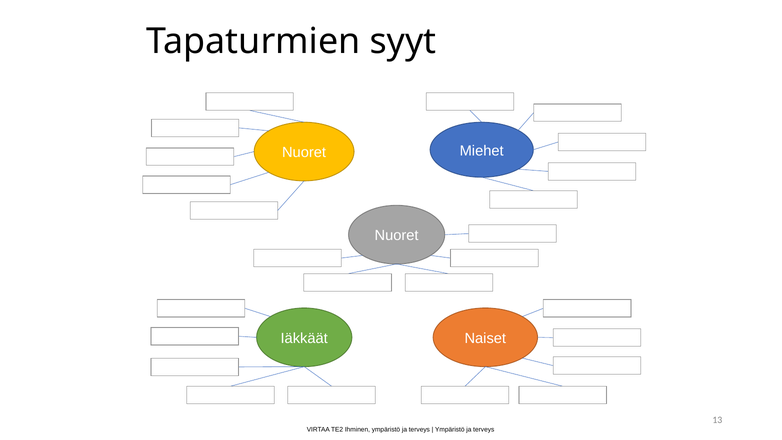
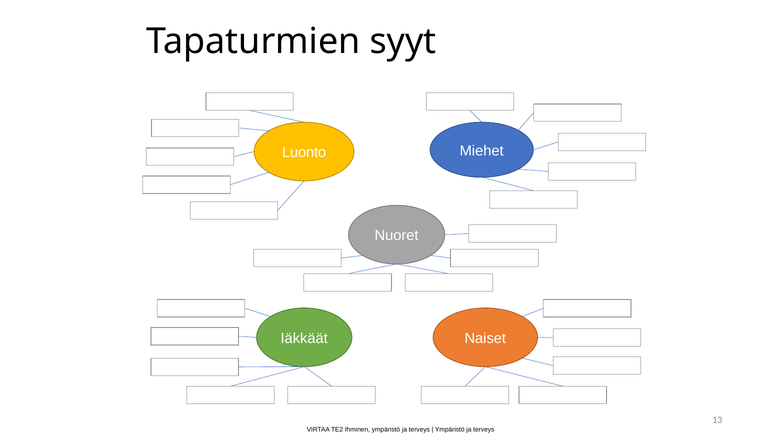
Nuoret: Nuoret -> Luonto (304, 152)
